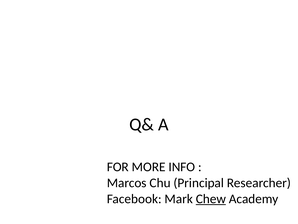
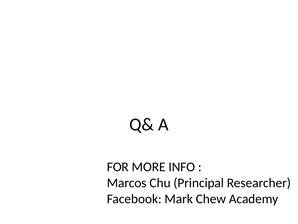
Chew underline: present -> none (211, 198)
